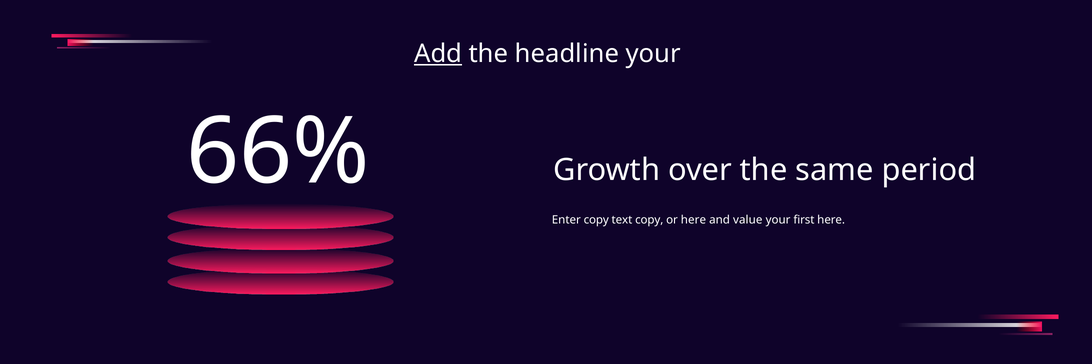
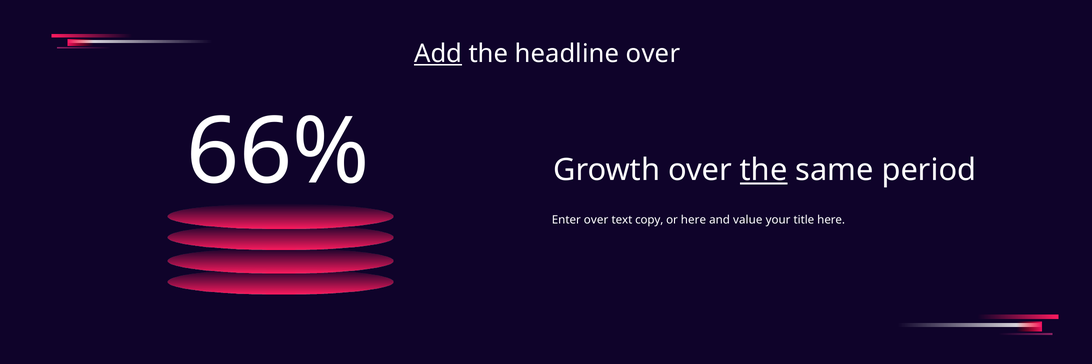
headline your: your -> over (653, 54)
the underline: none -> present (764, 170)
Enter copy: copy -> over (596, 220)
first: first -> title (804, 220)
